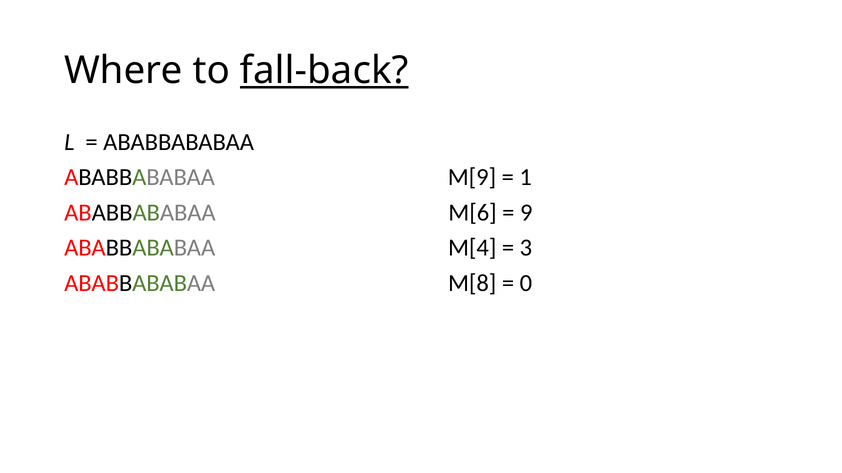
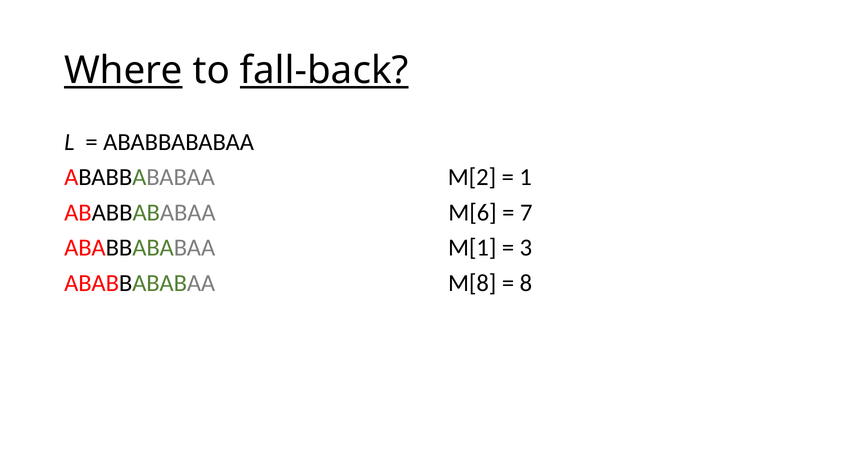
Where underline: none -> present (123, 71)
M[9: M[9 -> M[2 (472, 178)
9: 9 -> 7 (526, 213)
M[4: M[4 -> M[1 (472, 248)
0: 0 -> 8 (526, 283)
